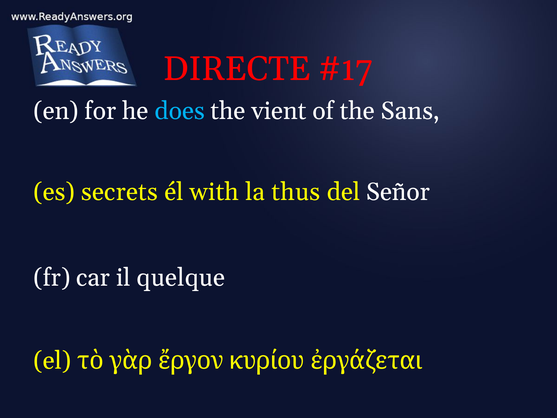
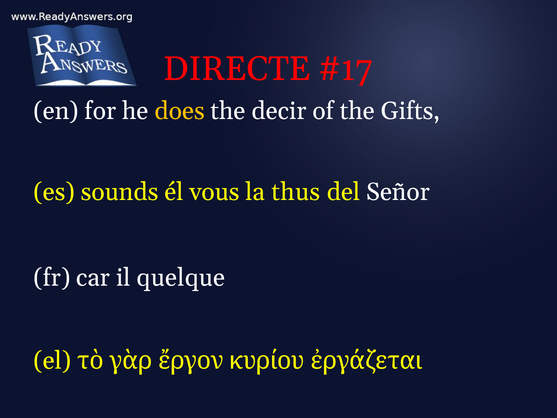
does colour: light blue -> yellow (180, 111)
vient: vient -> decir (279, 111)
Sans: Sans -> Gifts (410, 111)
secrets: secrets -> sounds (120, 192)
with: with -> vous (215, 192)
